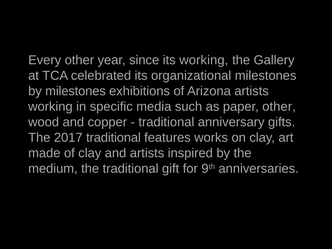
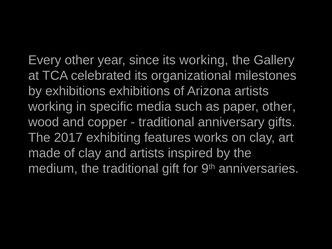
by milestones: milestones -> exhibitions (75, 91)
2017 traditional: traditional -> exhibiting (113, 138)
